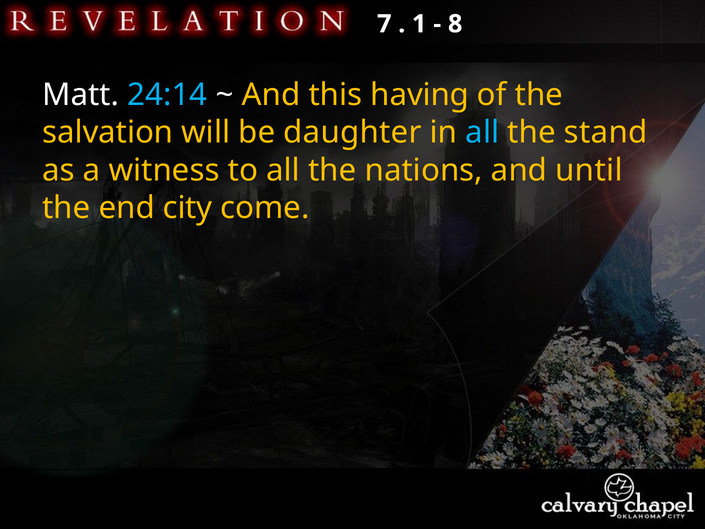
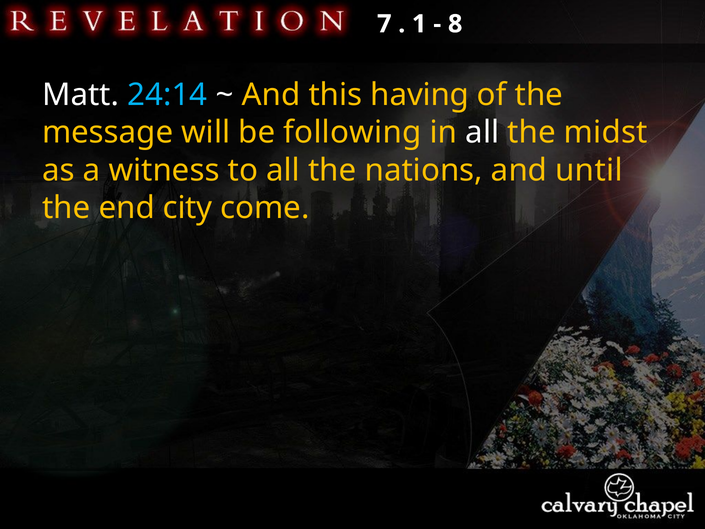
salvation: salvation -> message (108, 133)
daughter: daughter -> following (352, 133)
all colour: light blue -> white (482, 133)
stand: stand -> midst (606, 133)
